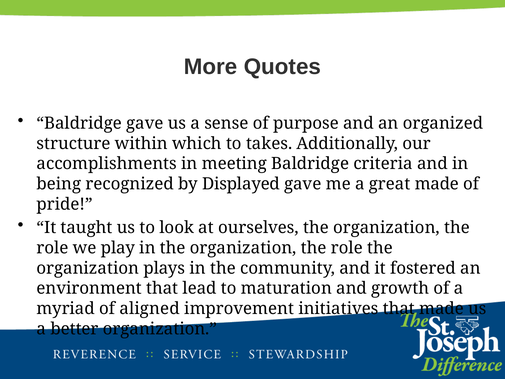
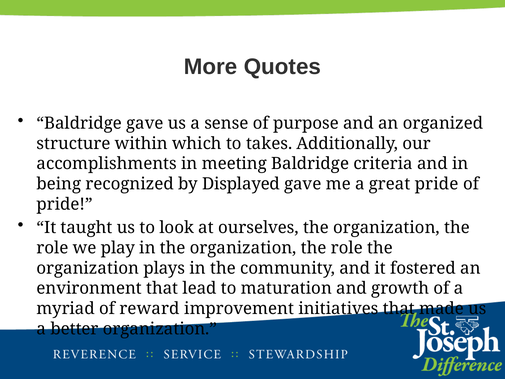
great made: made -> pride (437, 184)
aligned: aligned -> reward (150, 308)
